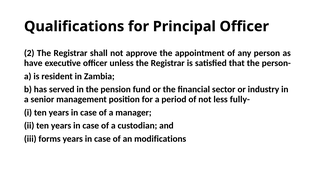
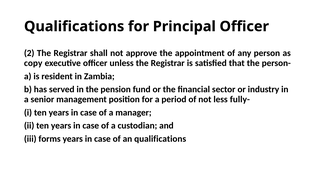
have: have -> copy (33, 63)
an modifications: modifications -> qualifications (160, 139)
